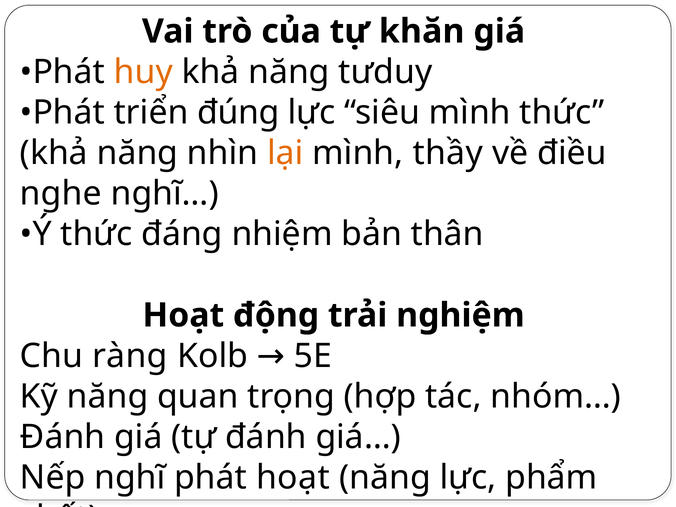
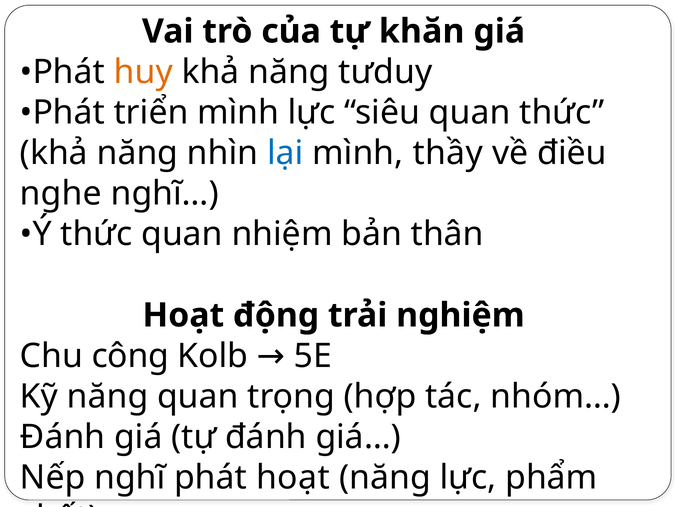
triển đúng: đúng -> mình (238, 113)
siêu mình: mình -> quan (470, 113)
lại colour: orange -> blue (285, 153)
thức đáng: đáng -> quan (182, 234)
ràng: ràng -> công (130, 356)
